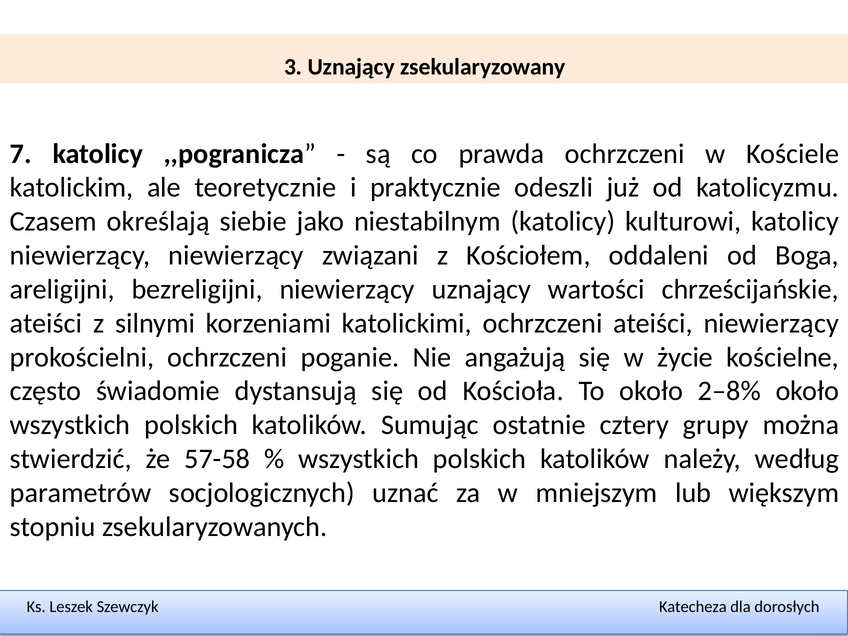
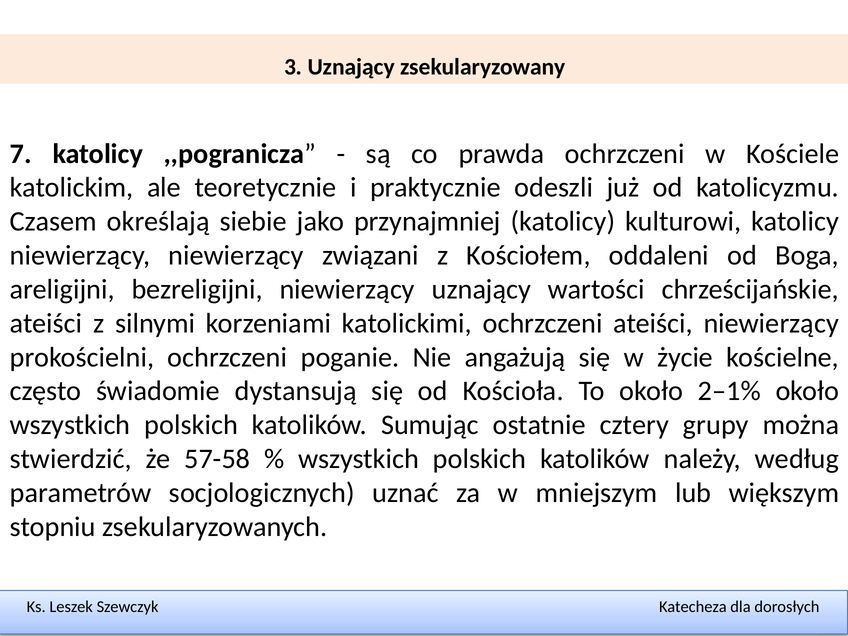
niestabilnym: niestabilnym -> przynajmniej (427, 222)
2–8%: 2–8% -> 2–1% (729, 391)
